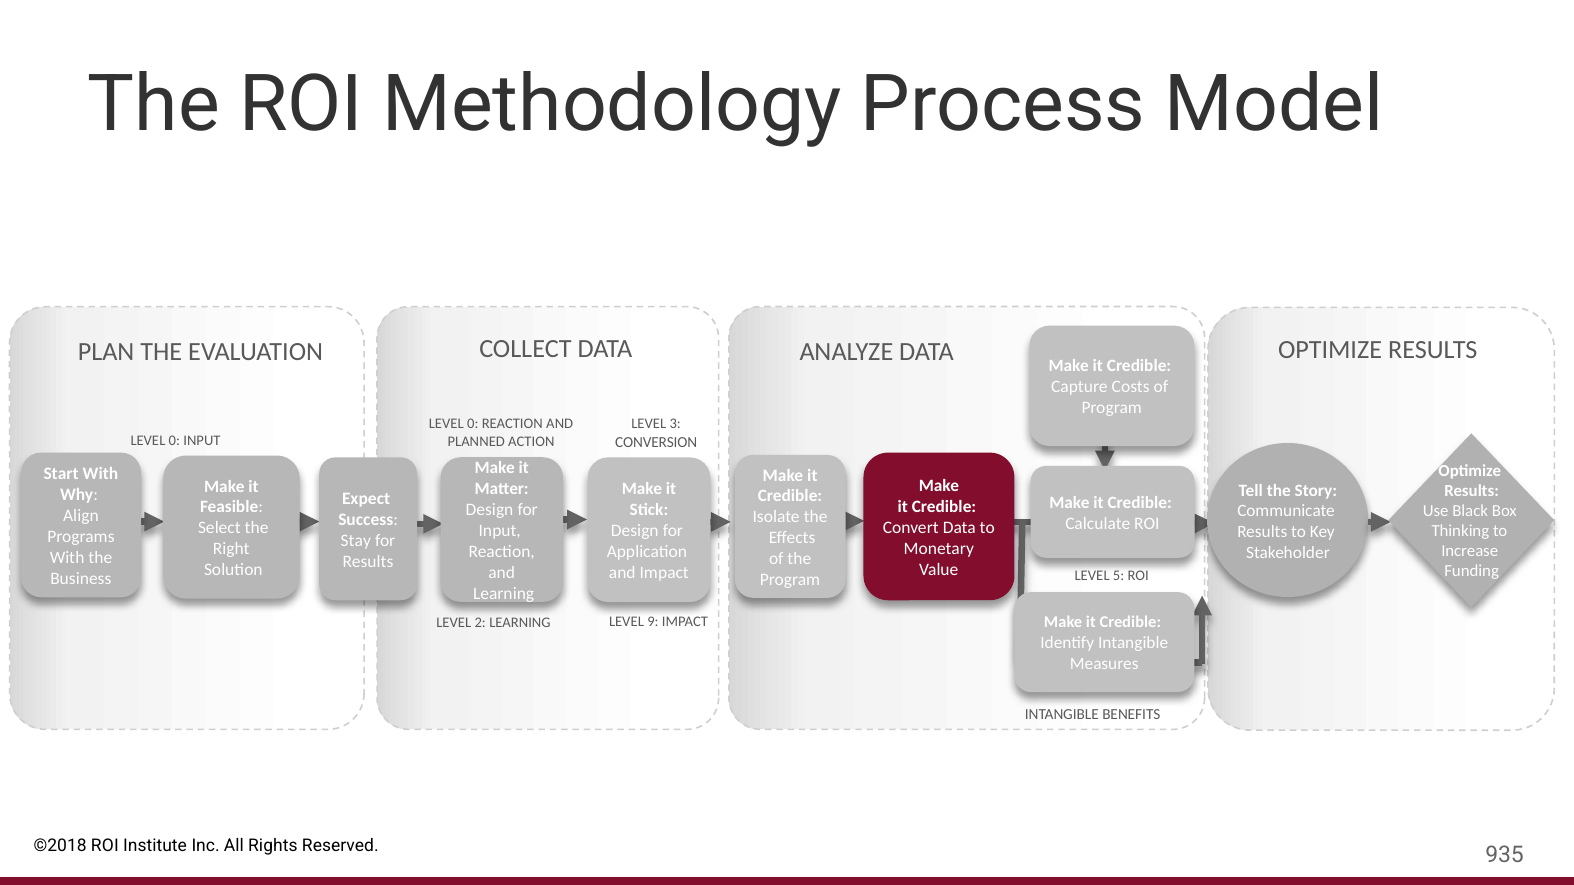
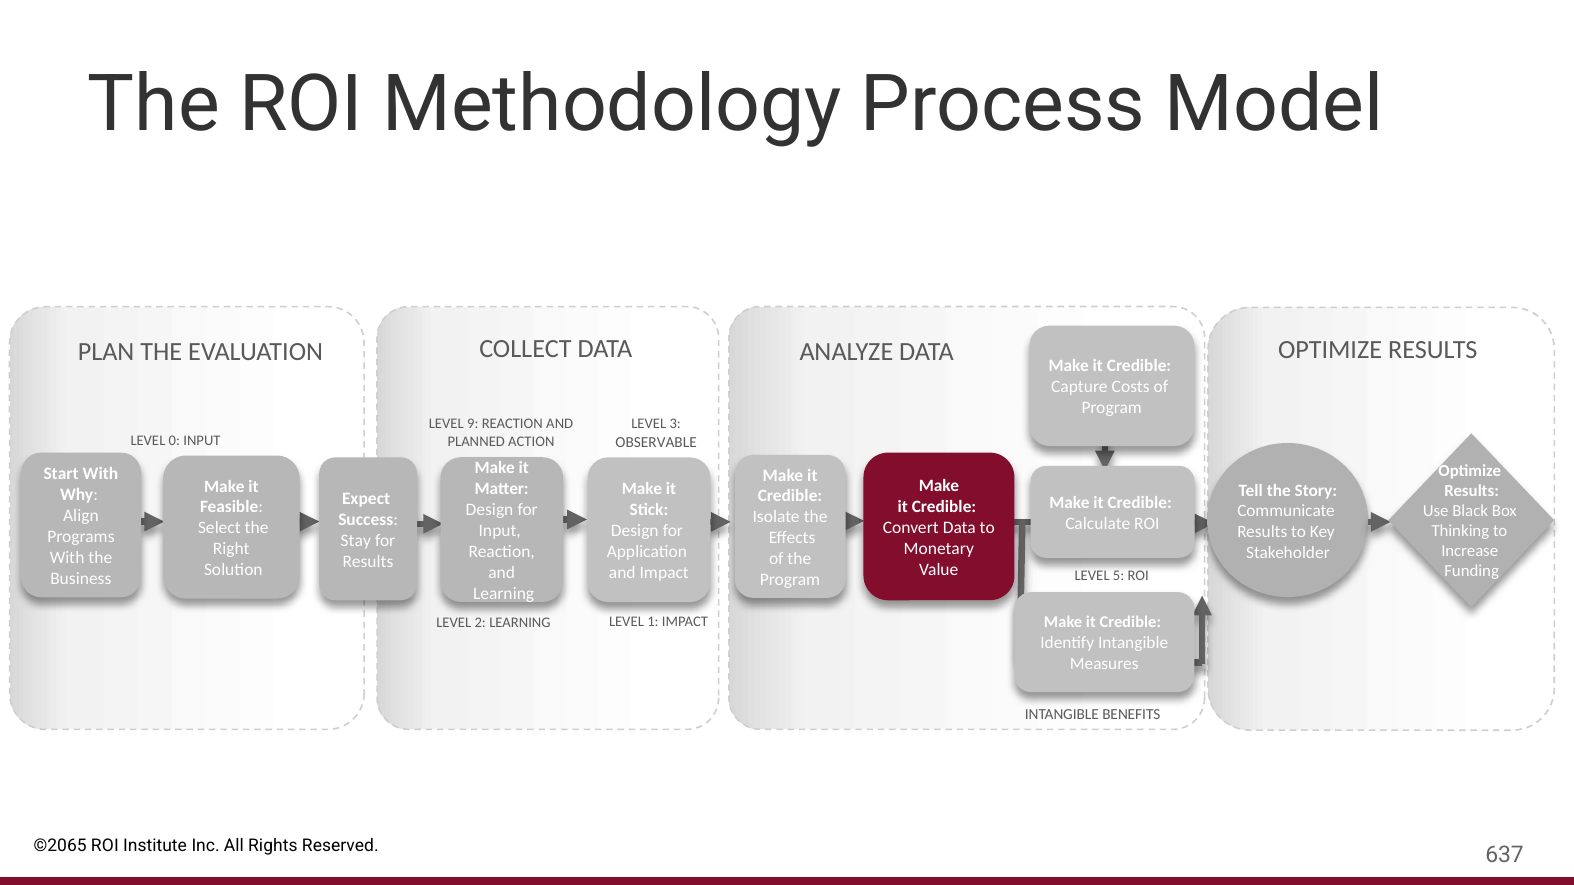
0: 0 -> 9 (473, 424)
CONVERSION: CONVERSION -> OBSERVABLE (656, 442)
9: 9 -> 1 (653, 622)
©2018: ©2018 -> ©2065 (60, 846)
935: 935 -> 637 (1504, 855)
